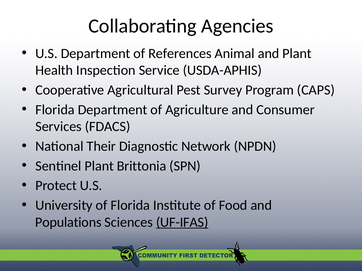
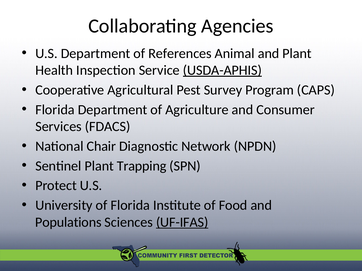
USDA-APHIS underline: none -> present (222, 70)
Their: Their -> Chair (101, 146)
Brittonia: Brittonia -> Trapping (142, 166)
